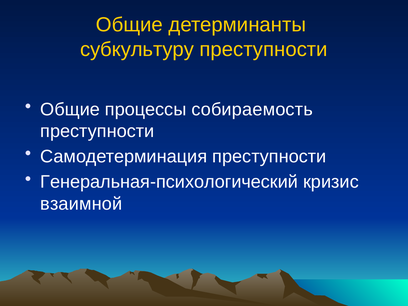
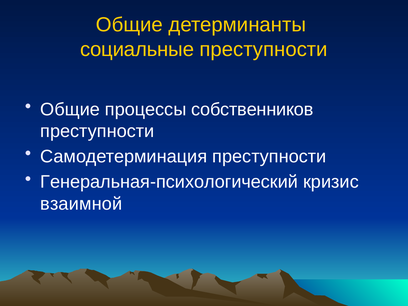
субкультуру: субкультуру -> социальные (137, 49)
собираемость: собираемость -> собственников (252, 109)
